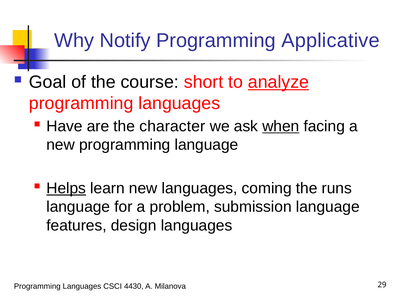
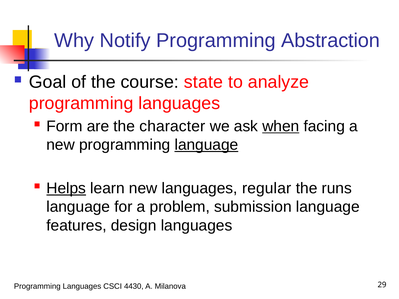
Applicative: Applicative -> Abstraction (331, 41)
short: short -> state (204, 82)
analyze underline: present -> none (278, 82)
Have: Have -> Form (64, 126)
language underline: none -> present (206, 145)
coming: coming -> regular (267, 188)
